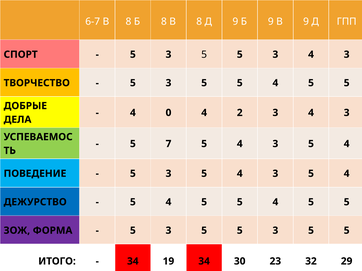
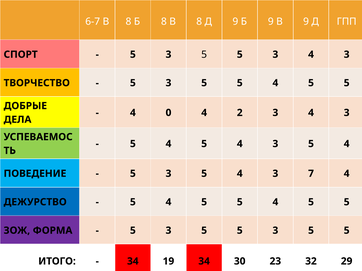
7: 7 -> 4 (168, 144)
5: 5 -> 7 (311, 174)
